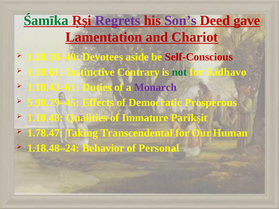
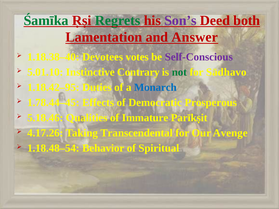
Regrets colour: purple -> green (118, 20)
gave: gave -> both (247, 20)
Chariot: Chariot -> Answer (195, 37)
aside: aside -> votes (137, 57)
Self-Conscious colour: red -> purple (199, 57)
1.18.61: 1.18.61 -> 5.01.10 (45, 72)
1.18.42–61: 1.18.42–61 -> 1.18.42–95 (53, 87)
Monarch colour: purple -> blue (155, 87)
5.98.79–45: 5.98.79–45 -> 1.78.44–45 (53, 103)
1.18.48: 1.18.48 -> 5.18.46 (45, 118)
1.78.47: 1.78.47 -> 4.17.26 (45, 133)
Human: Human -> Avenge (230, 133)
1.18.48–24: 1.18.48–24 -> 1.18.48–54 (53, 148)
Personal: Personal -> Spiritual (159, 148)
